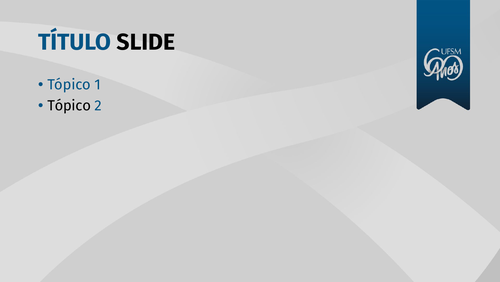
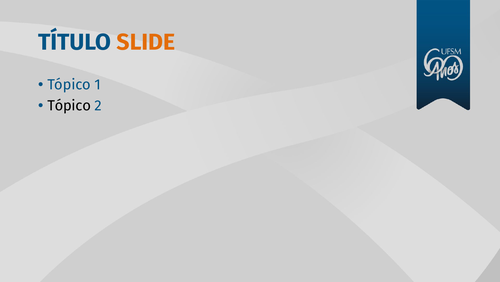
SLIDE colour: black -> orange (146, 42)
